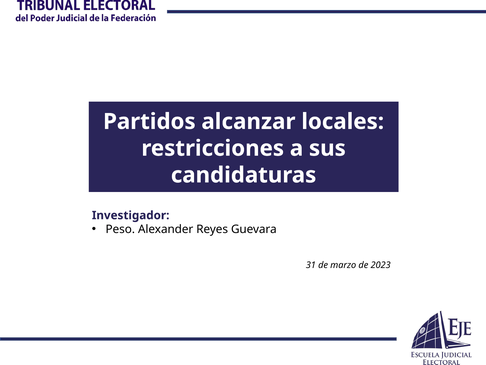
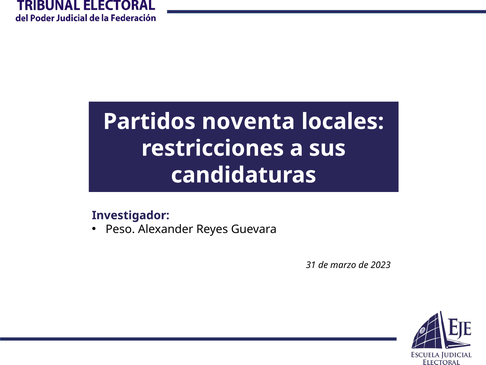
alcanzar: alcanzar -> noventa (248, 121)
